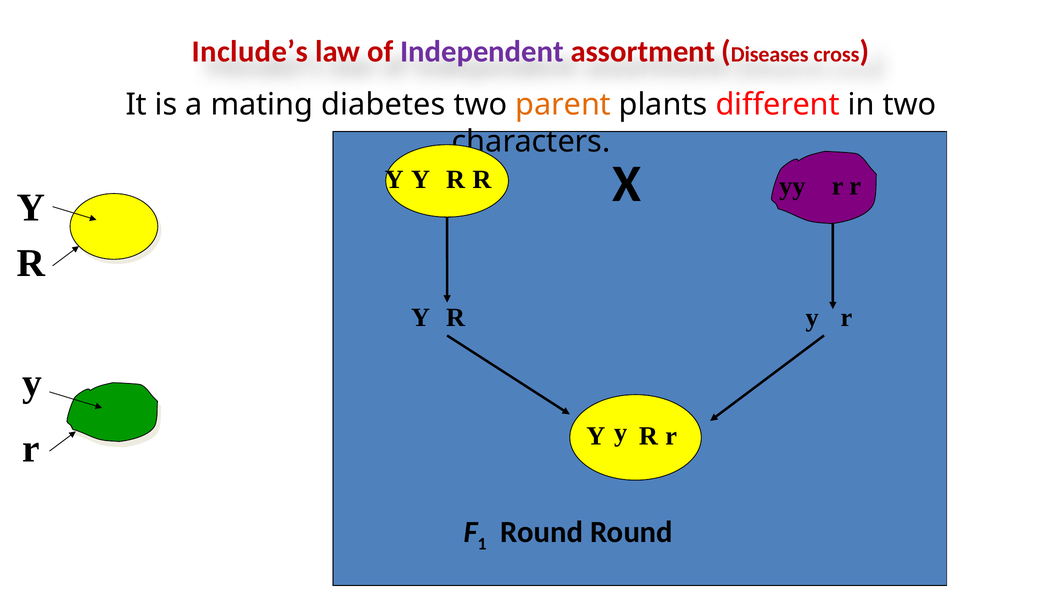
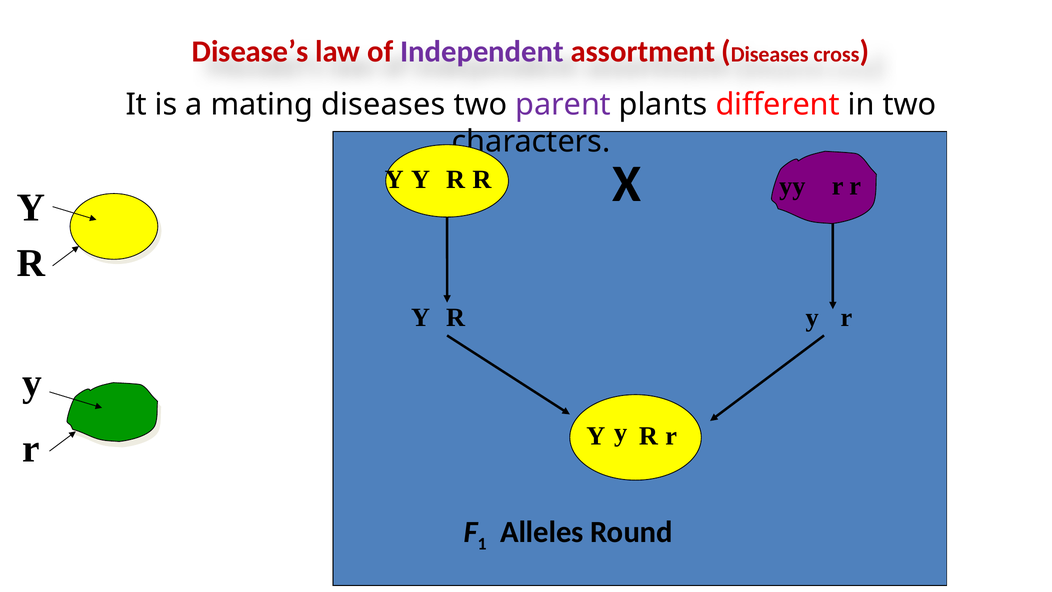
Include’s: Include’s -> Disease’s (250, 51)
mating diabetes: diabetes -> diseases (383, 105)
parent colour: orange -> purple (563, 105)
Round: Round -> Alleles (542, 532)
